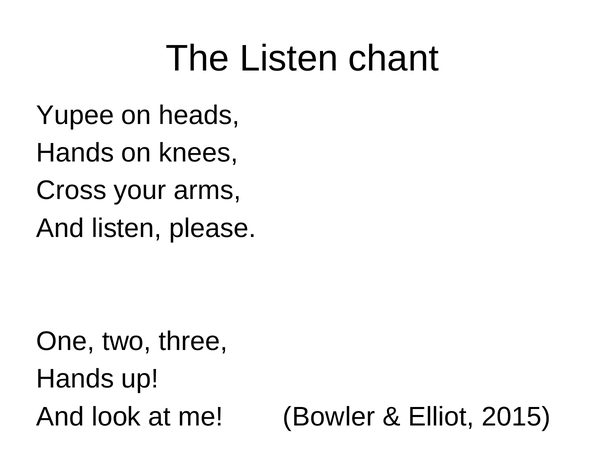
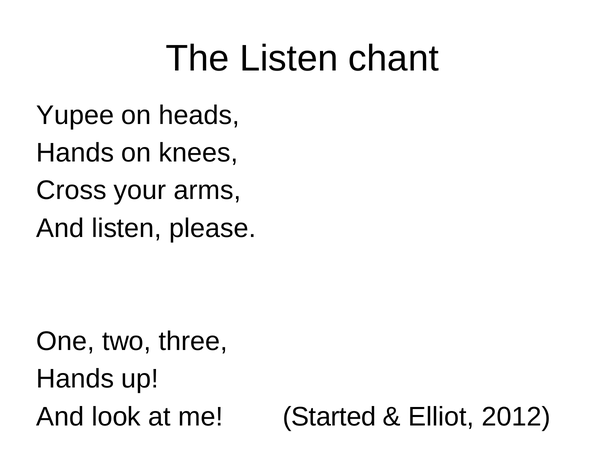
Bowler: Bowler -> Started (329, 416)
2015: 2015 -> 2012 (516, 416)
